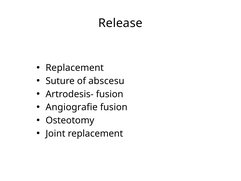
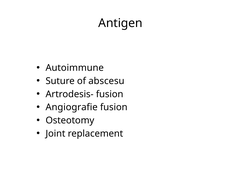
Release: Release -> Antigen (120, 23)
Replacement: Replacement -> Autoimmune (75, 68)
